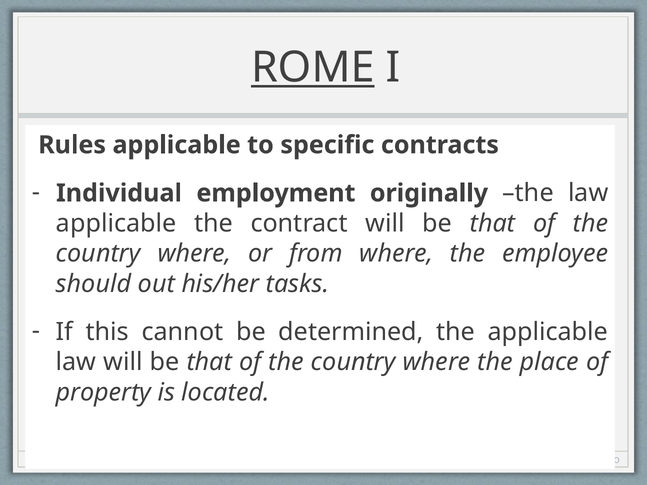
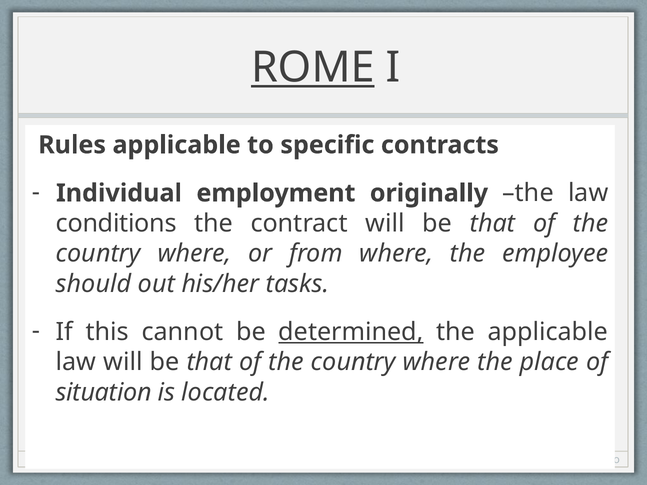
applicable: applicable -> conditions (116, 223)
determined underline: none -> present (351, 332)
property: property -> situation (104, 392)
